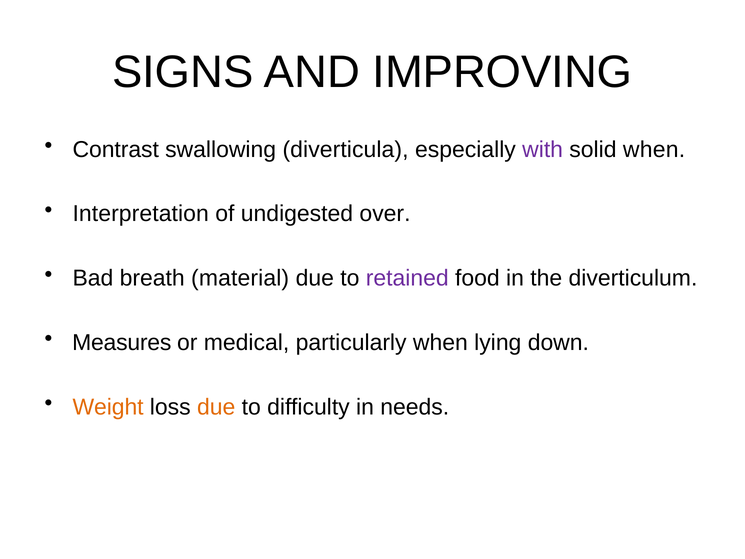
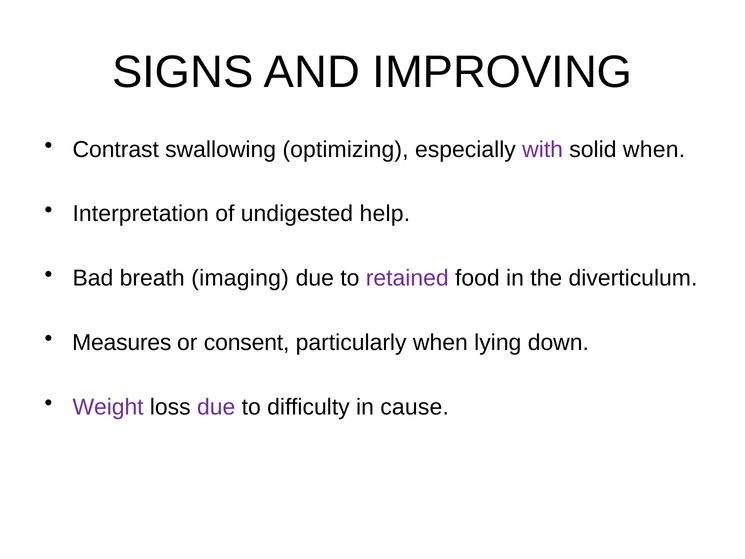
diverticula: diverticula -> optimizing (346, 149)
over: over -> help (385, 214)
material: material -> imaging (240, 278)
medical: medical -> consent (247, 342)
Weight colour: orange -> purple (108, 407)
due colour: orange -> purple (216, 407)
needs: needs -> cause (415, 407)
